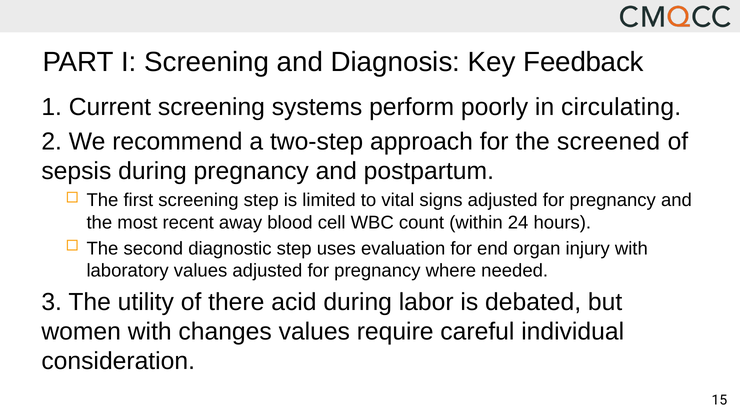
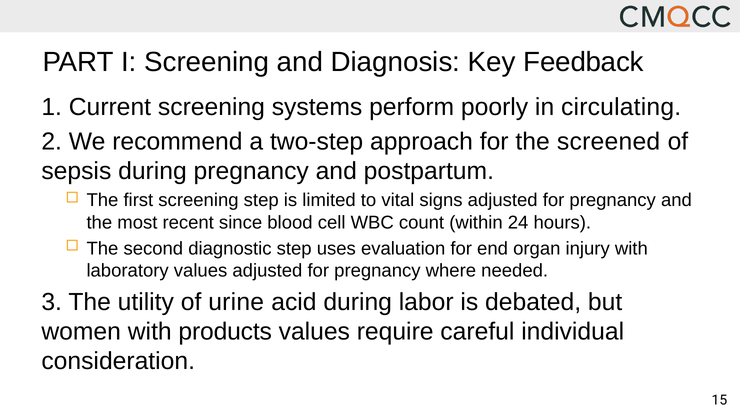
away: away -> since (241, 223)
there: there -> urine (236, 302)
changes: changes -> products (225, 332)
